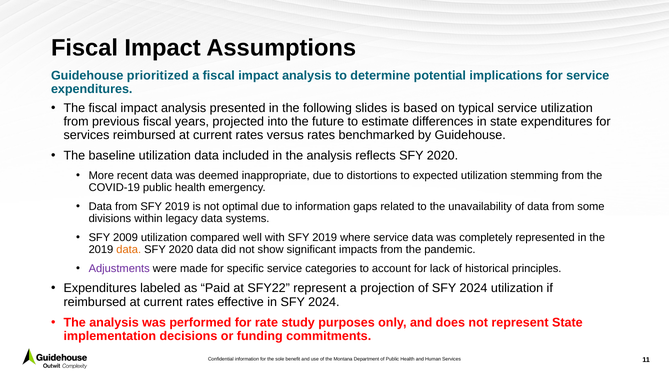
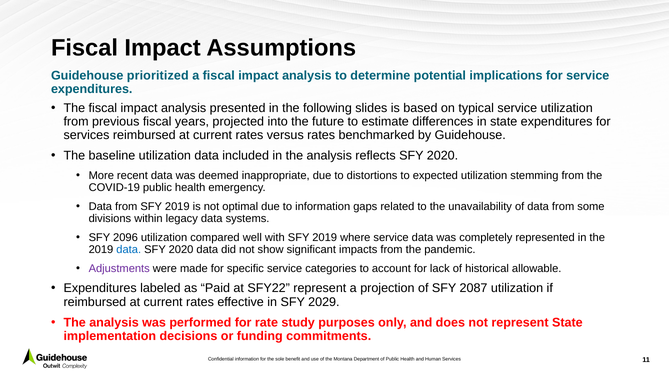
2009: 2009 -> 2096 (125, 237)
data colour: orange -> blue (129, 249)
principles: principles -> allowable (537, 268)
of SFY 2024: 2024 -> 2087 (474, 288)
in SFY 2024: 2024 -> 2029 (324, 301)
